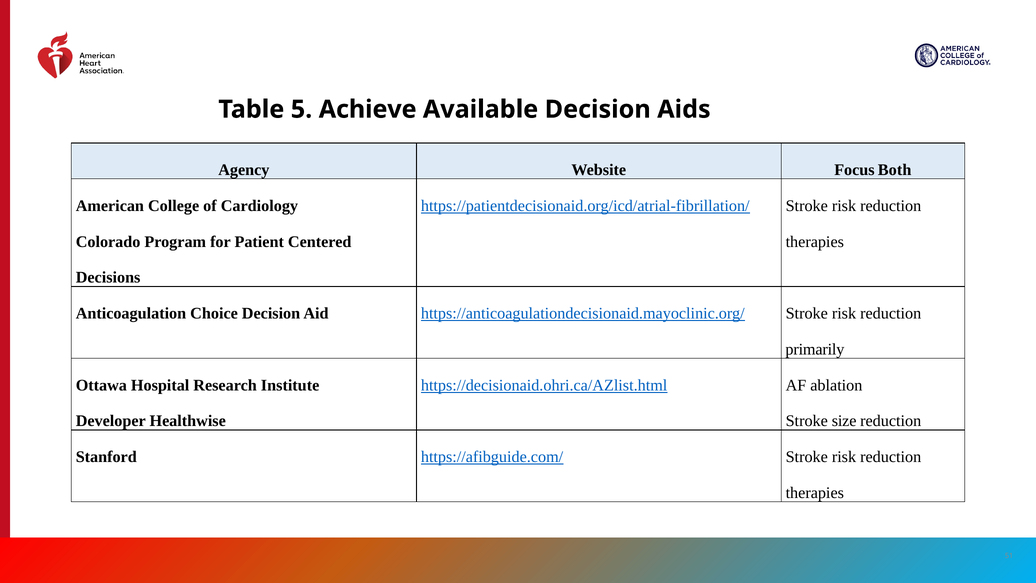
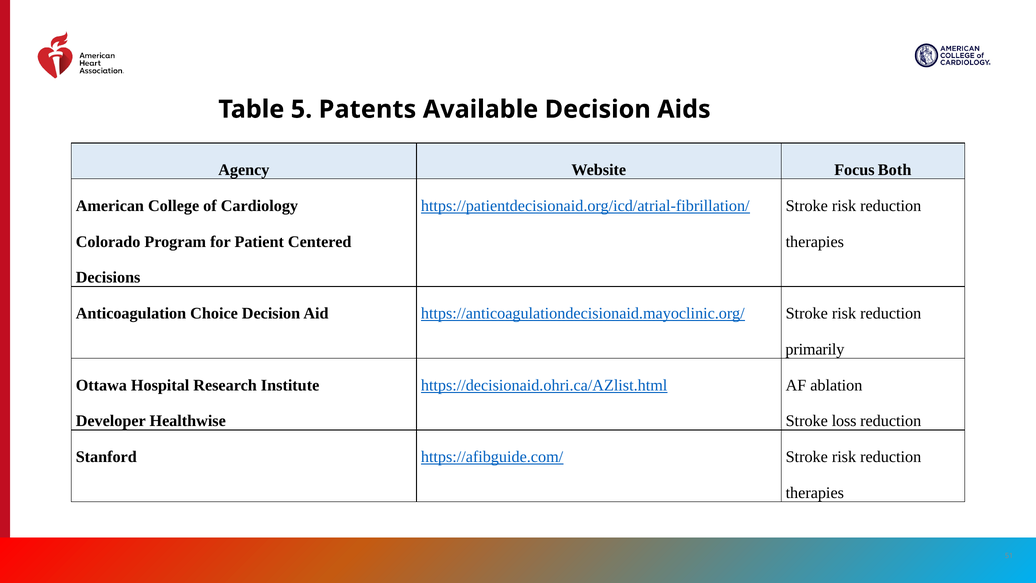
Achieve: Achieve -> Patents (367, 109)
size: size -> loss (844, 421)
